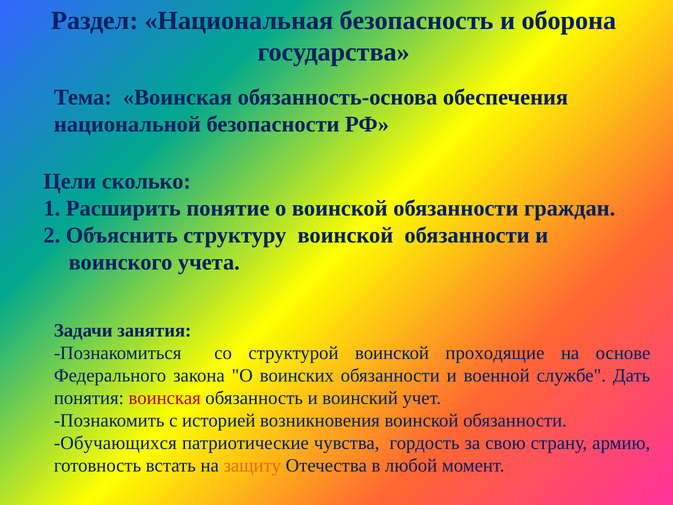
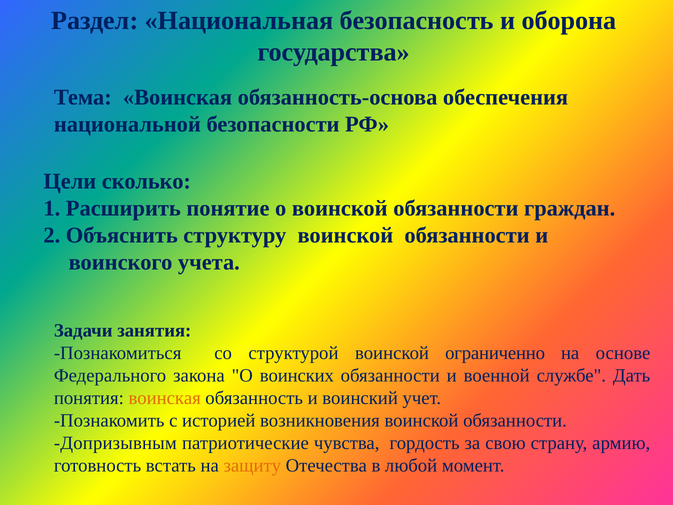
проходящие: проходящие -> ограниченно (495, 353)
воинская colour: red -> orange (165, 398)
Обучающихся: Обучающихся -> Допризывным (115, 443)
